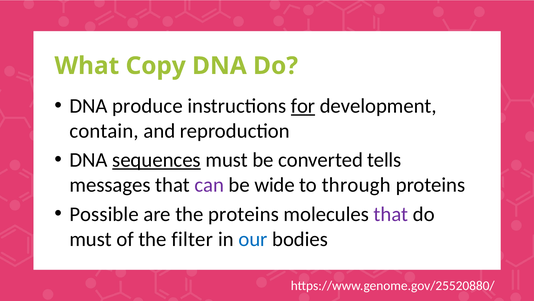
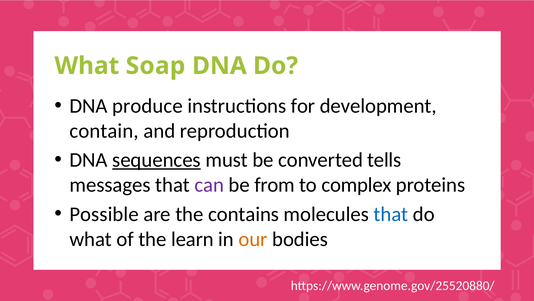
Copy: Copy -> Soap (156, 66)
for underline: present -> none (303, 106)
wide: wide -> from (275, 185)
through: through -> complex (356, 185)
the proteins: proteins -> contains (244, 214)
that colour: purple -> blue (391, 214)
must: must -> what (91, 239)
filter: filter -> learn (192, 239)
our colour: blue -> orange (253, 239)
